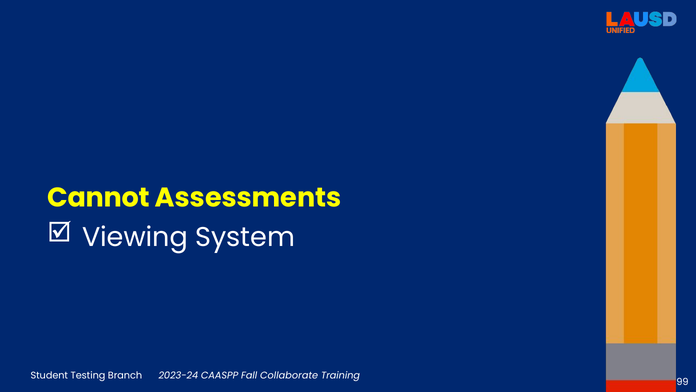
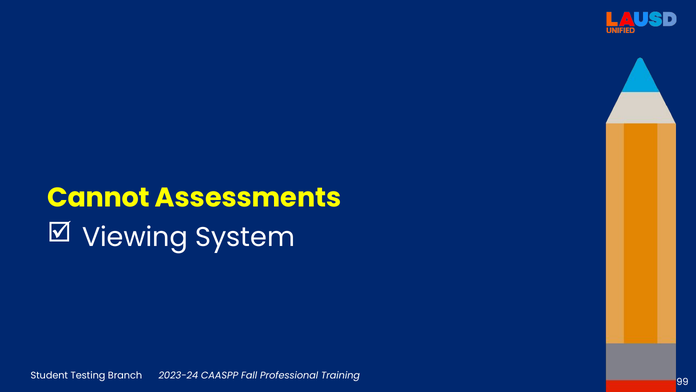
Collaborate: Collaborate -> Professional (289, 375)
